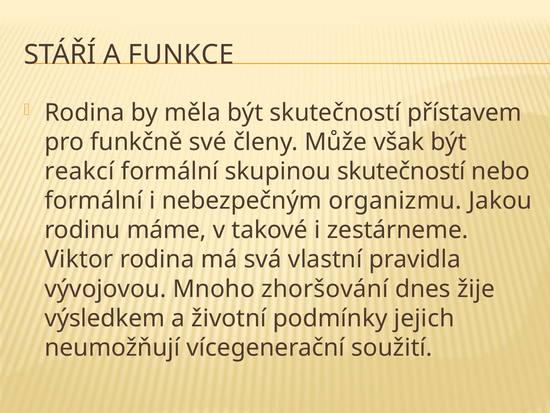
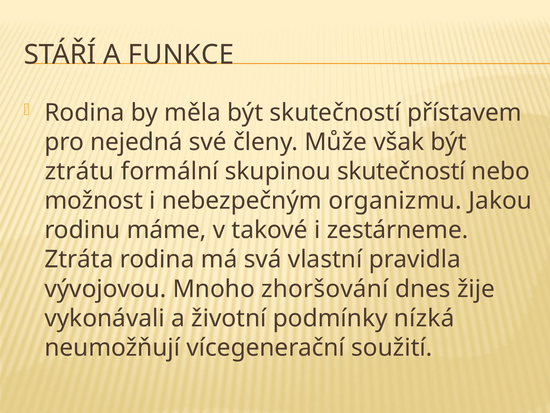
funkčně: funkčně -> nejedná (136, 142)
reakcí: reakcí -> ztrátu (79, 171)
formální: formální -> možnost (94, 201)
Viktor: Viktor -> Ztráta (79, 259)
výsledkem: výsledkem -> vykonávali (105, 318)
jejich: jejich -> nízká (424, 318)
